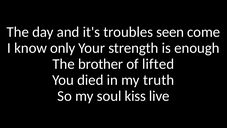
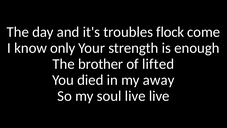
seen: seen -> flock (170, 32)
truth: truth -> away (159, 80)
soul kiss: kiss -> live (135, 96)
